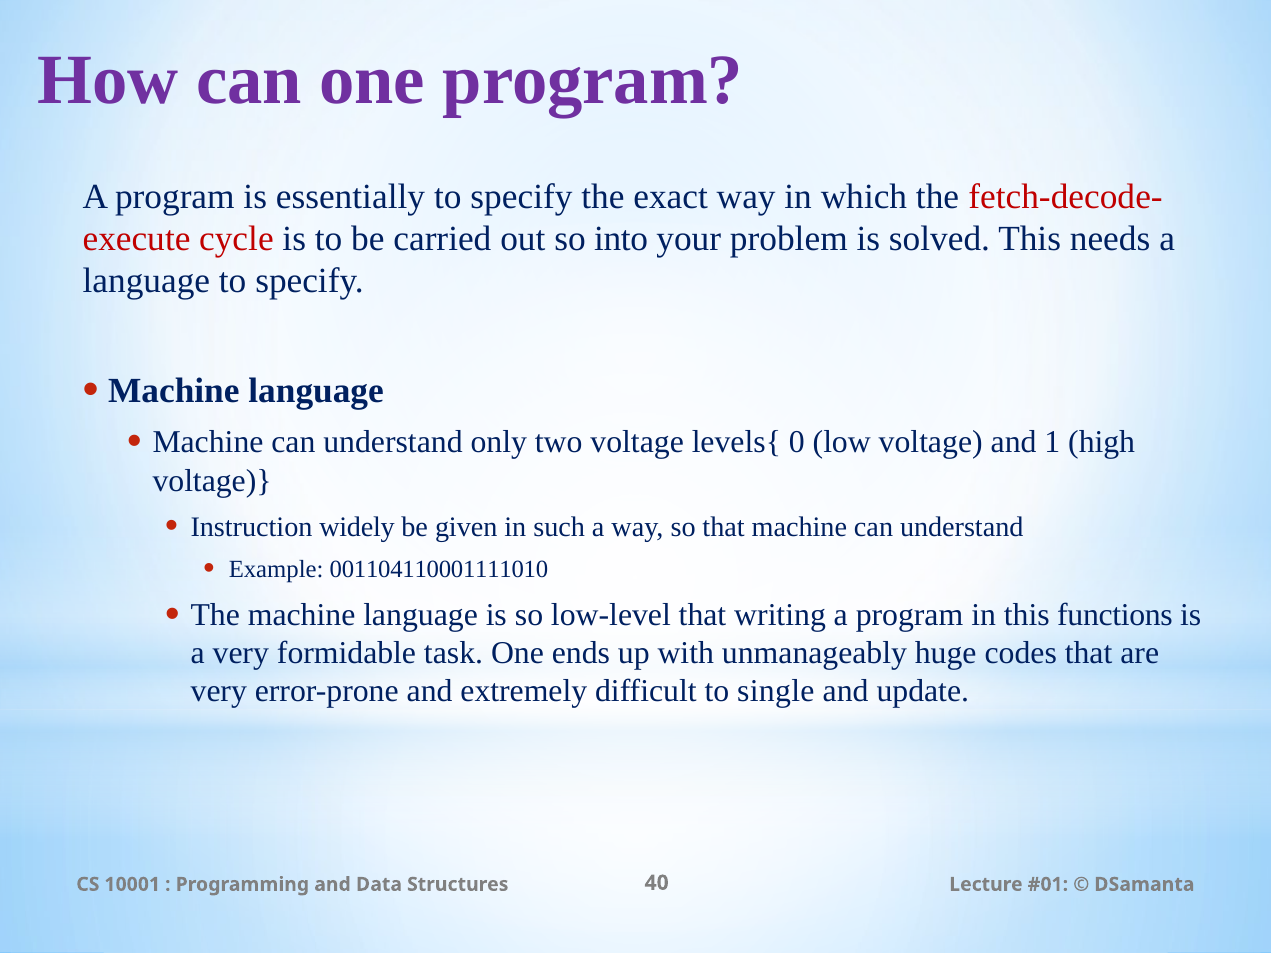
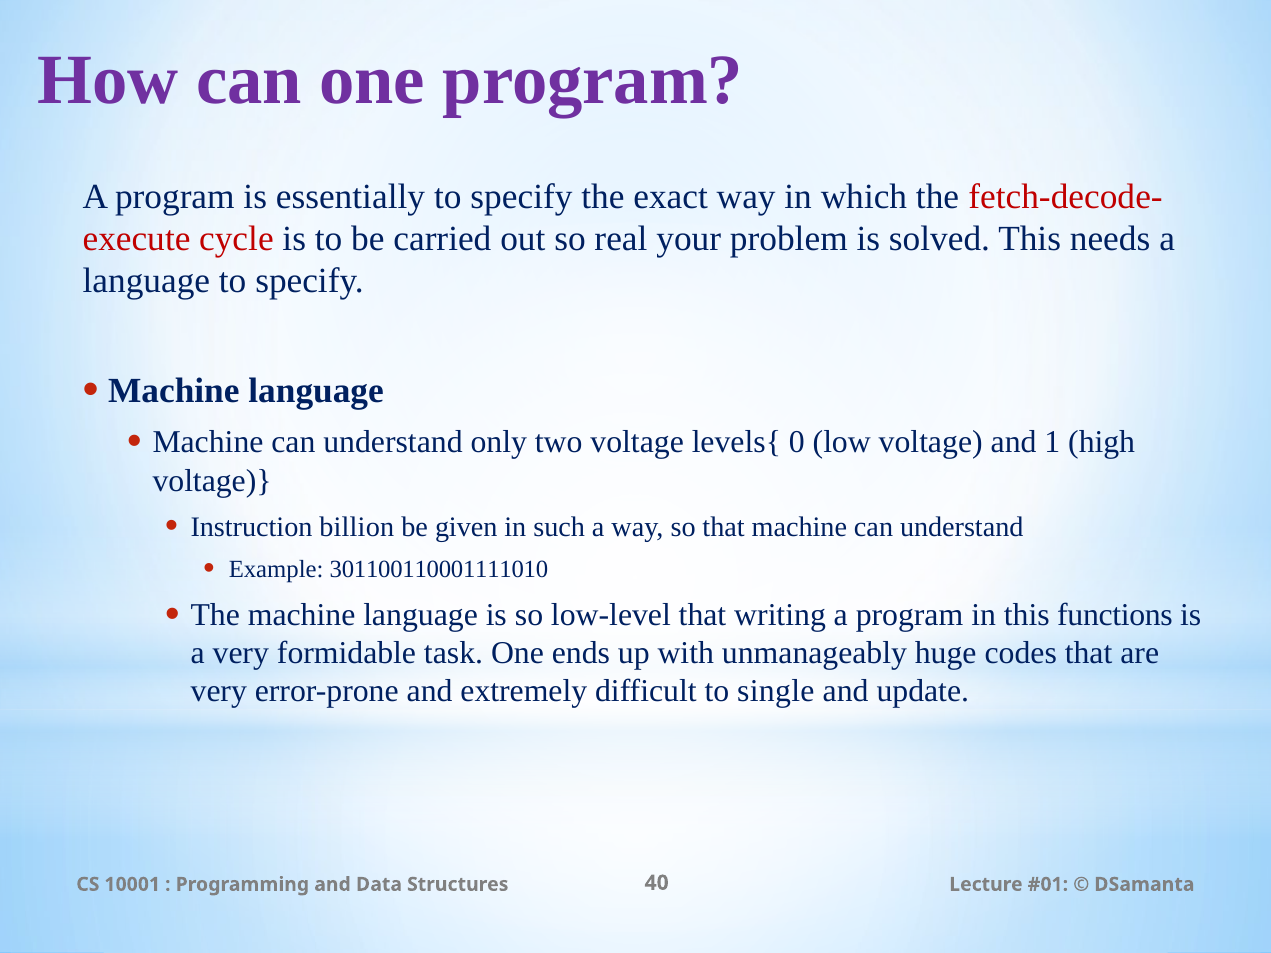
into: into -> real (621, 239)
widely: widely -> billion (357, 527)
001104110001111010: 001104110001111010 -> 301100110001111010 (439, 569)
